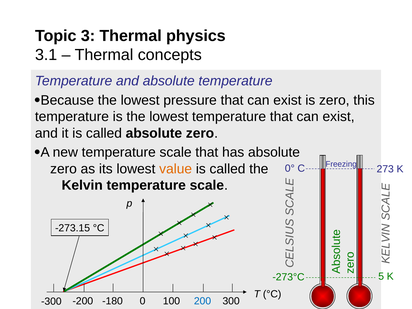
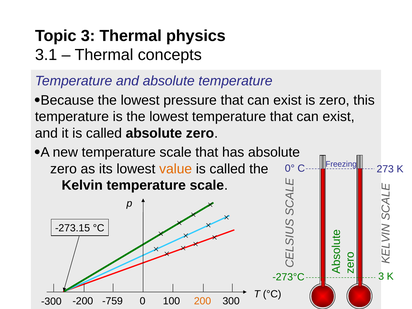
-273°C 5: 5 -> 3 (381, 277)
-180: -180 -> -759 (113, 301)
200 colour: blue -> orange (203, 301)
